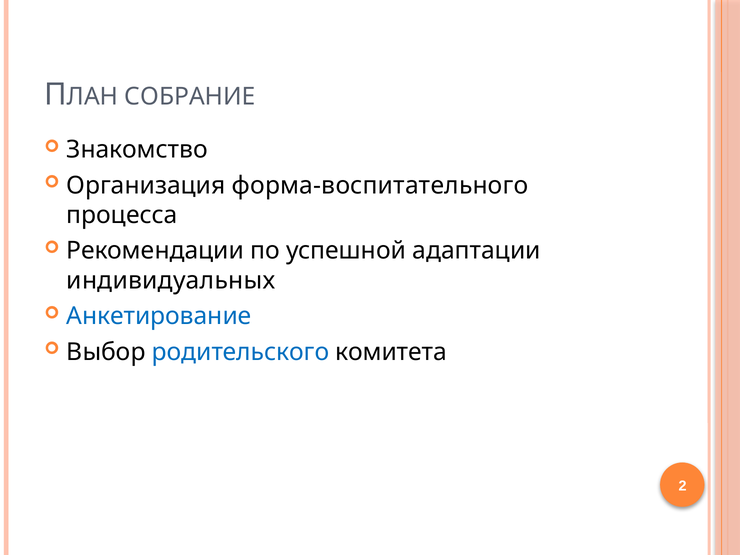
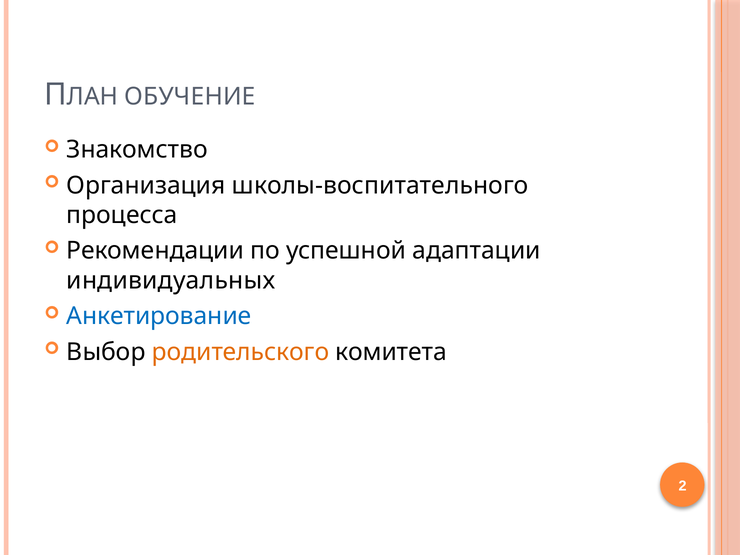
СОБРАНИЕ: СОБРАНИЕ -> ОБУЧЕНИЕ (190, 97)
форма-воспитательного: форма-воспитательного -> школы-воспитательного (380, 185)
родительского colour: blue -> orange (241, 352)
